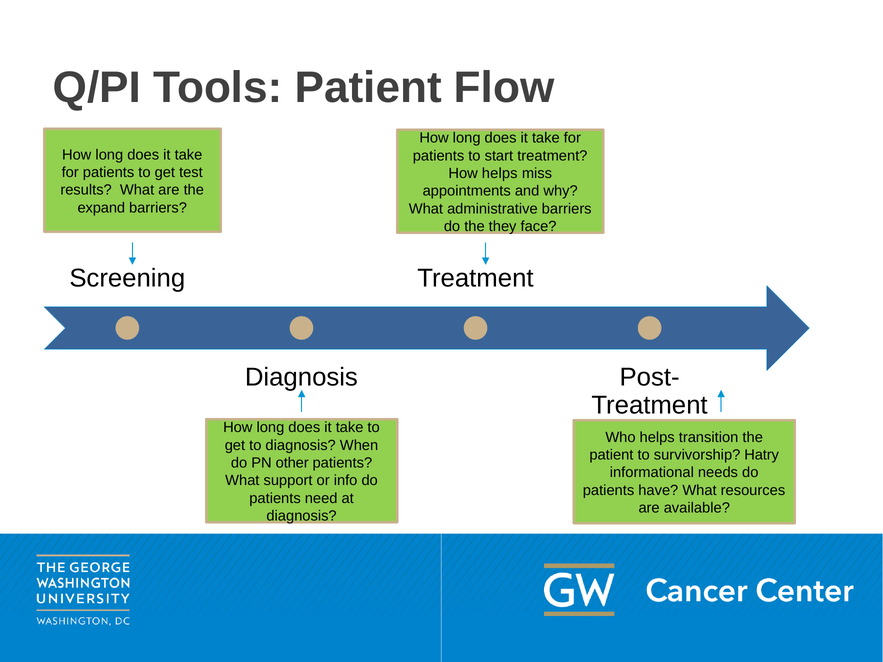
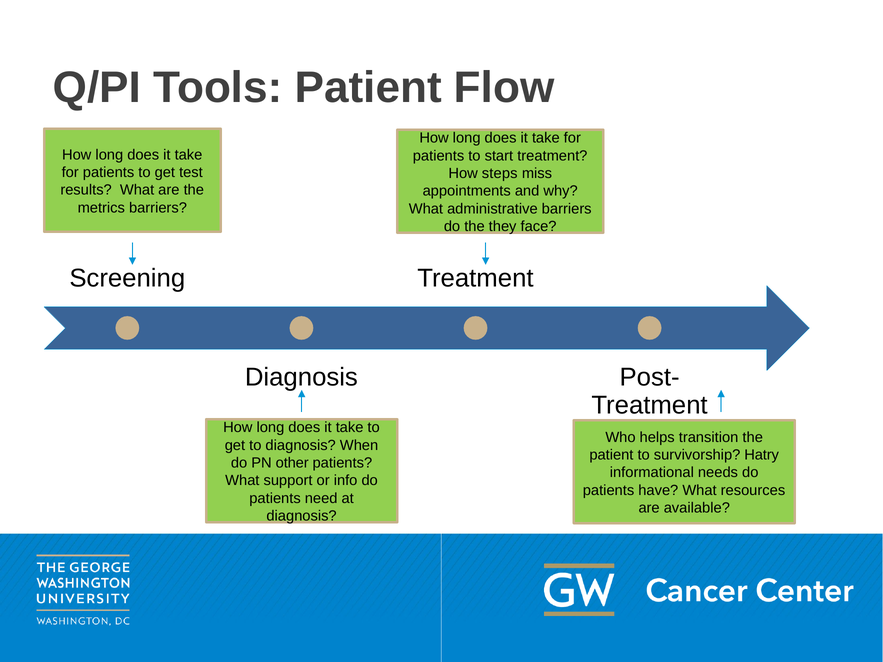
How helps: helps -> steps (500, 173)
expand: expand -> metrics (101, 208)
